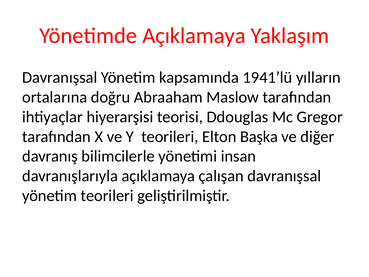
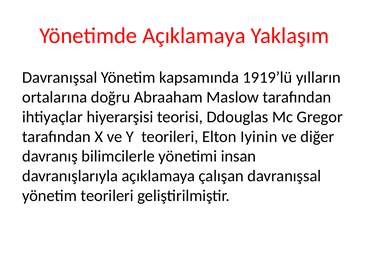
1941’lü: 1941’lü -> 1919’lü (268, 77)
Başka: Başka -> Iyinin (259, 136)
